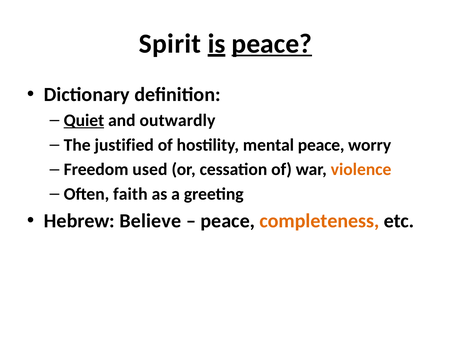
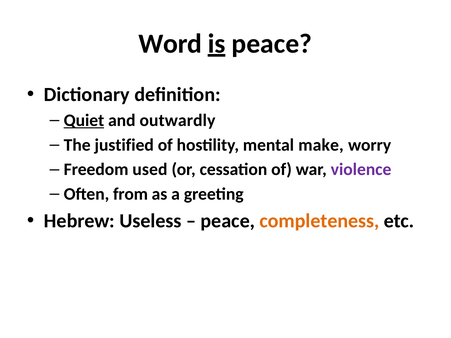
Spirit: Spirit -> Word (170, 44)
peace underline: present -> none (272, 44)
mental peace: peace -> make (321, 145)
violence colour: orange -> purple (361, 170)
faith: faith -> from (131, 194)
Believe: Believe -> Useless (150, 221)
